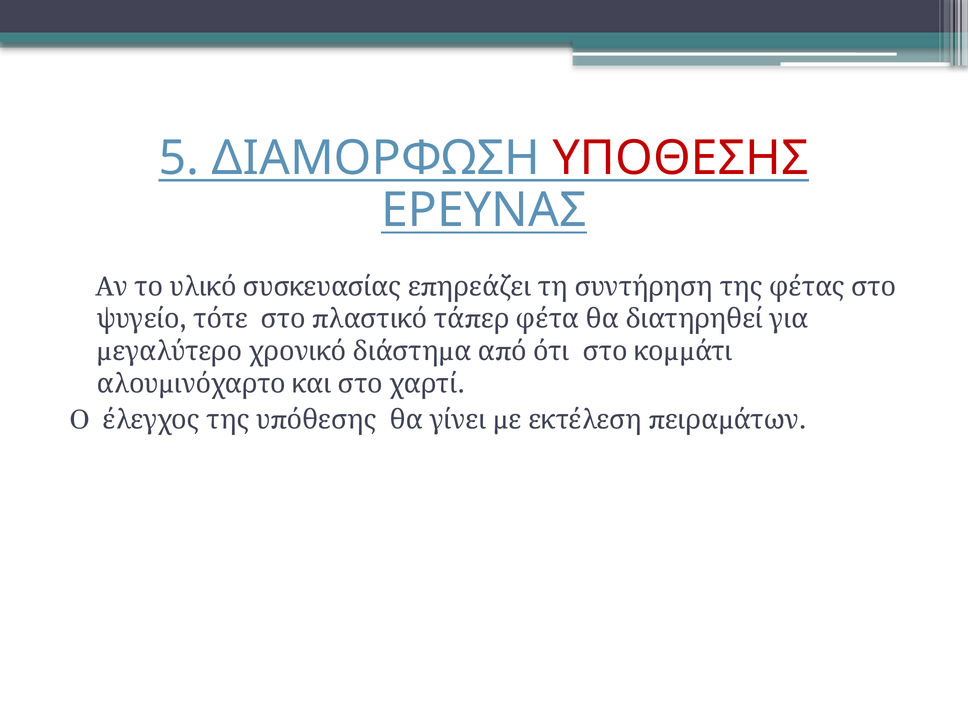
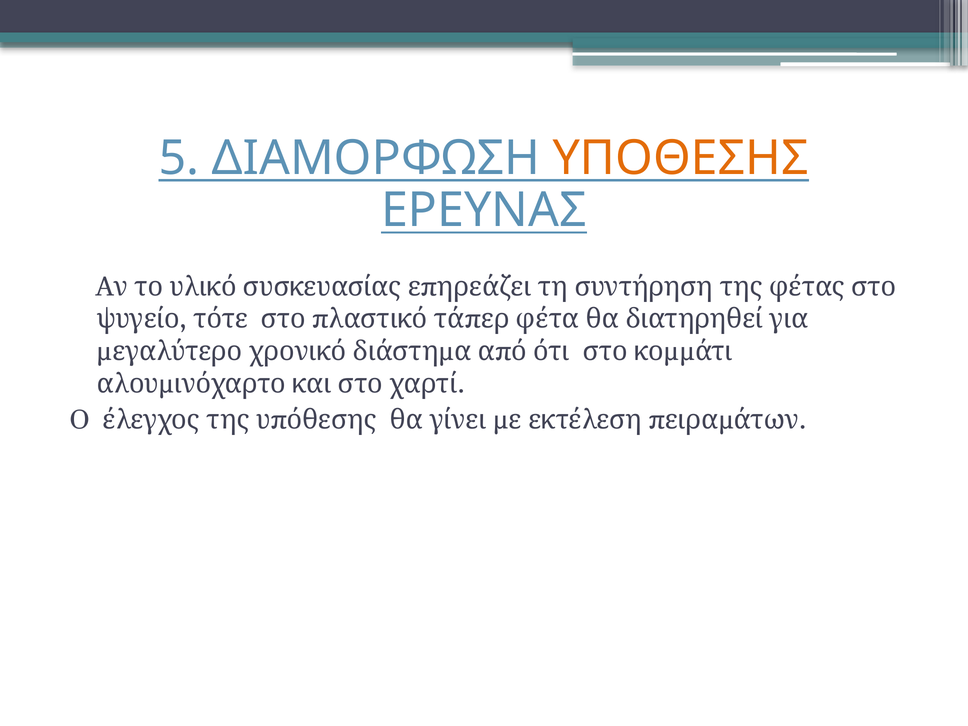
ΥΠΟΘΕΣΗΣ colour: red -> orange (681, 158)
